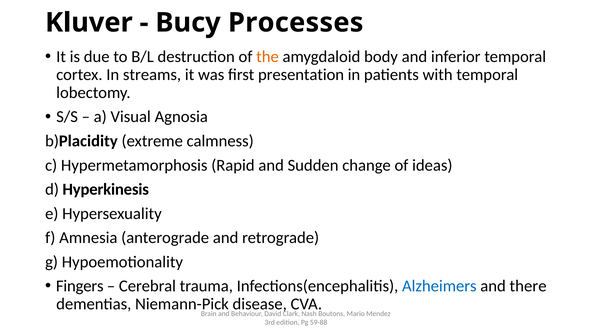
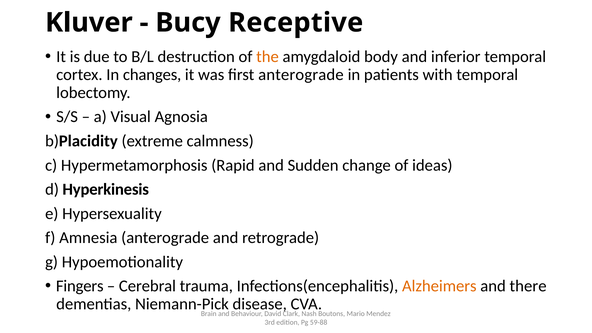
Processes: Processes -> Receptive (296, 23)
streams: streams -> changes (152, 75)
first presentation: presentation -> anterograde (301, 75)
Alzheimers colour: blue -> orange (439, 286)
